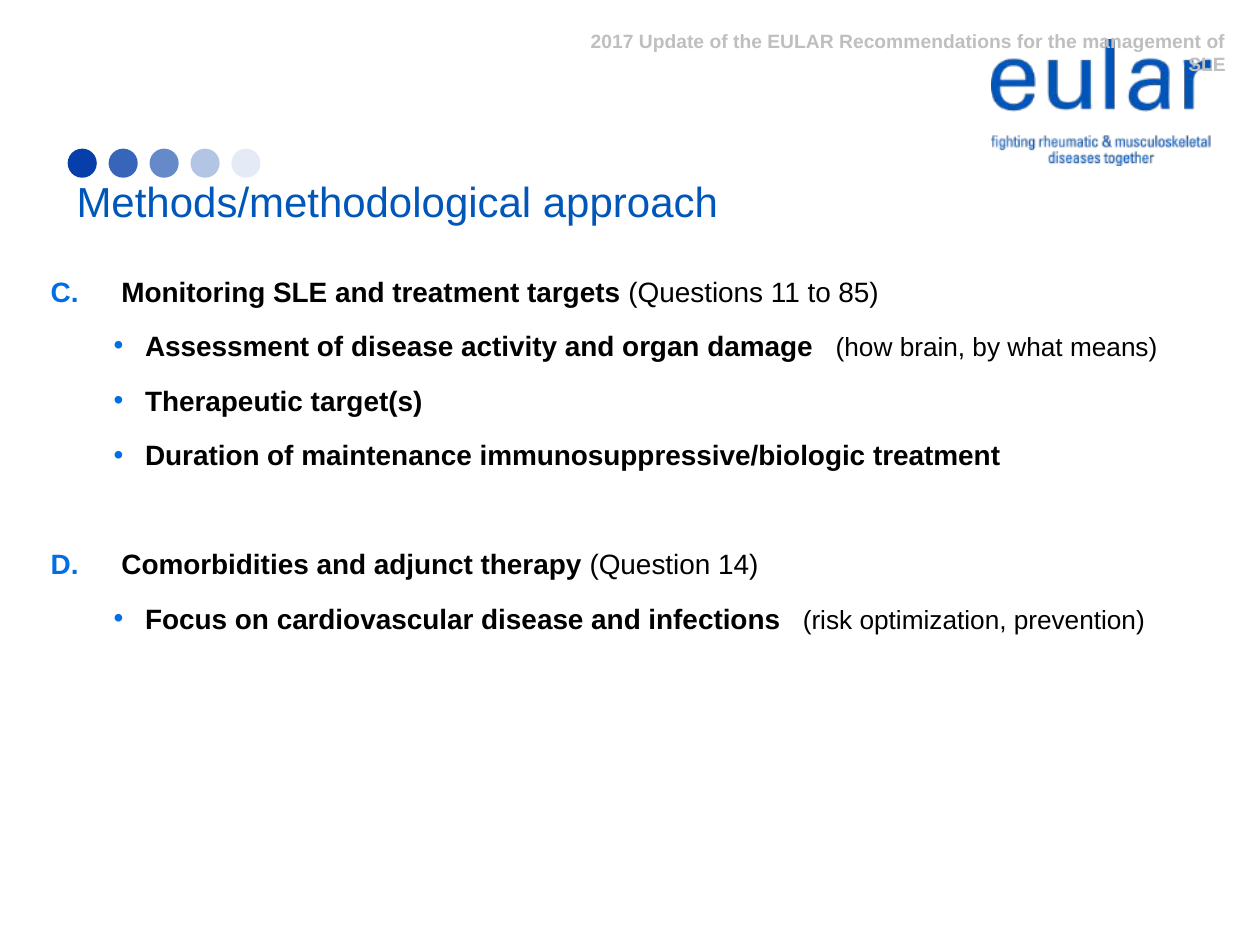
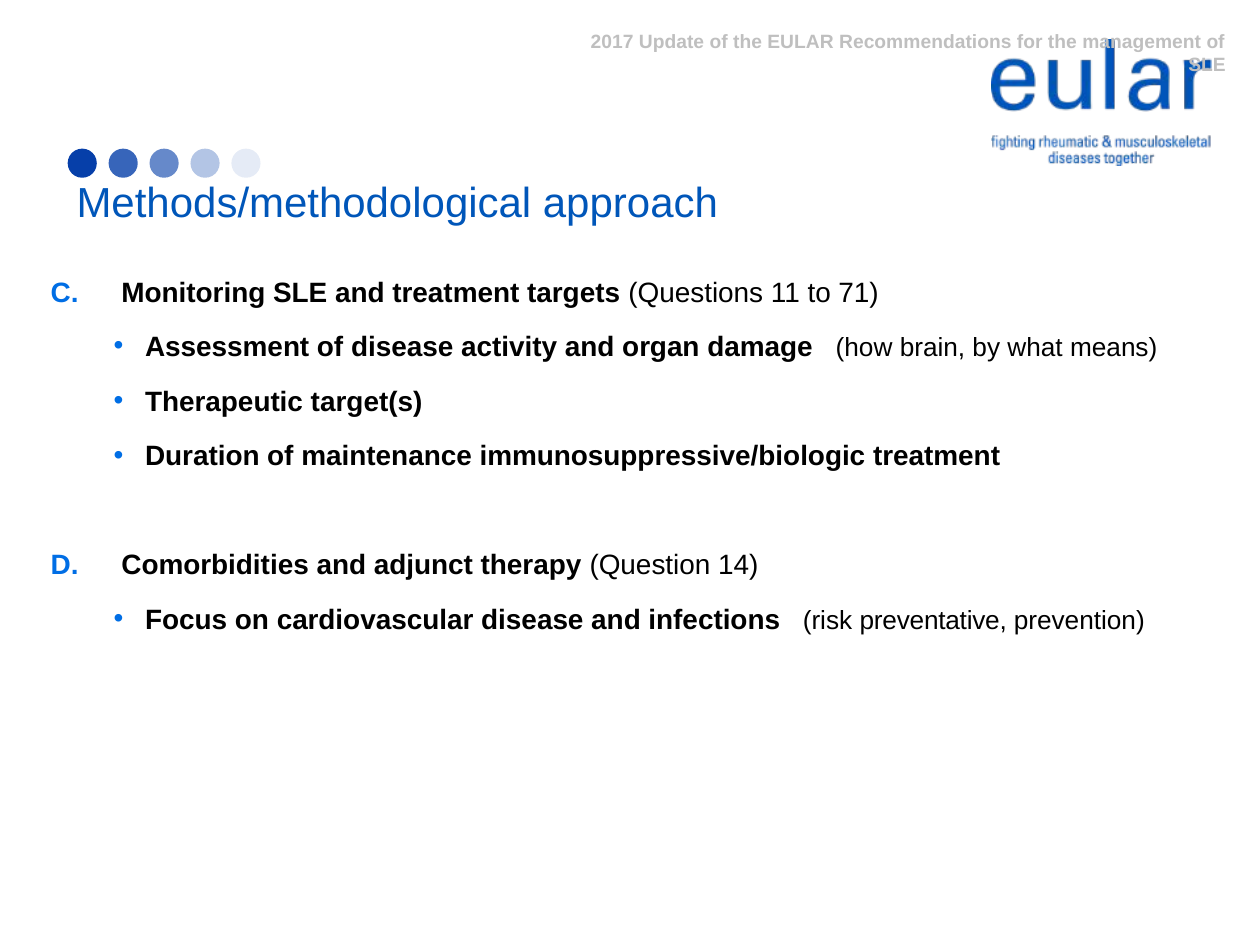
85: 85 -> 71 (859, 293)
optimization: optimization -> preventative (933, 621)
